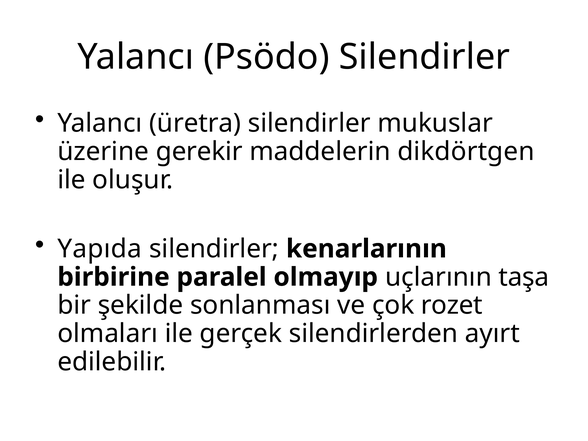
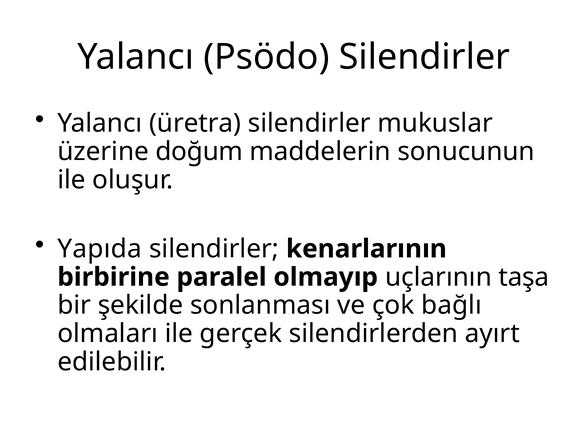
gerekir: gerekir -> doğum (199, 152)
dikdörtgen: dikdörtgen -> sonucunun (466, 152)
rozet: rozet -> bağlı (452, 305)
